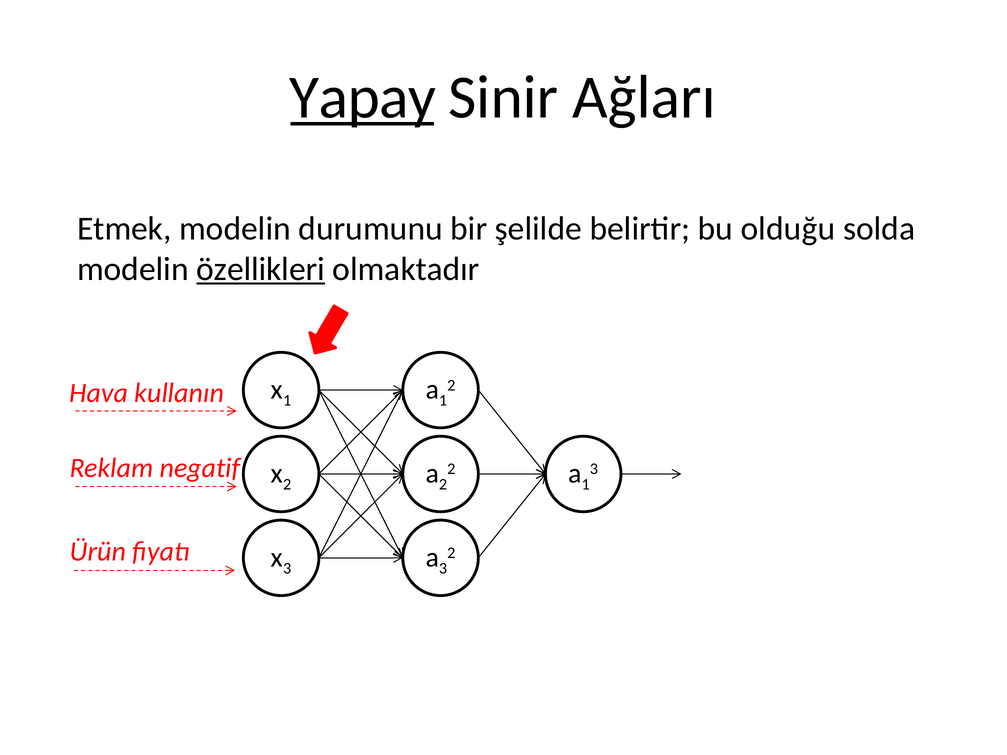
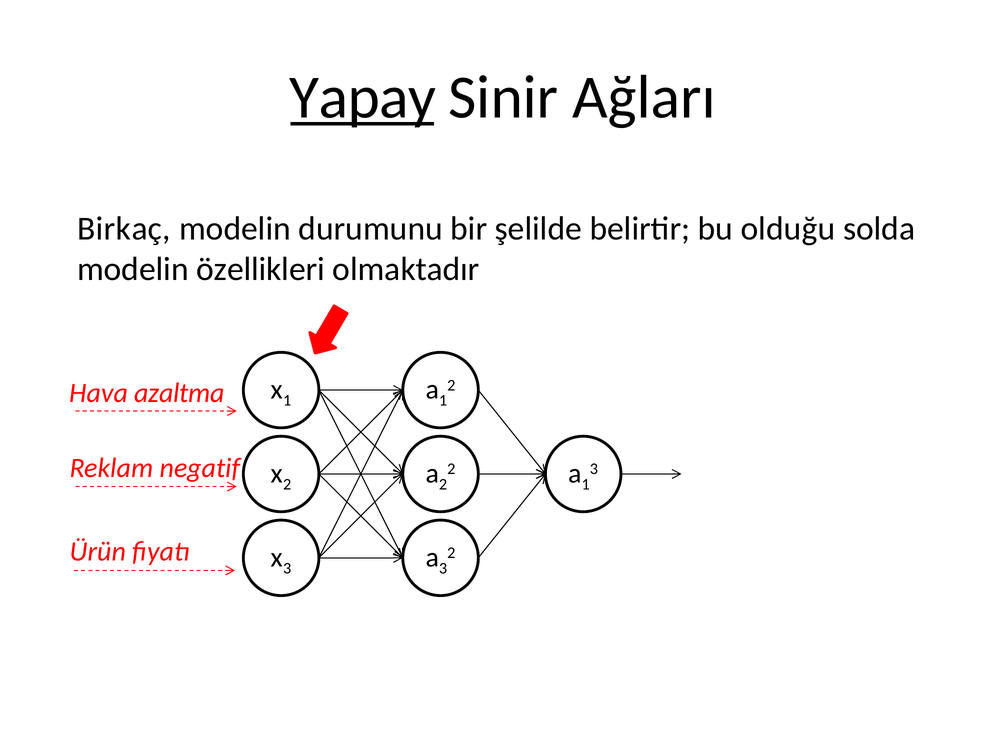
Etmek: Etmek -> Birkaç (124, 229)
özellikleri underline: present -> none (261, 269)
kullanın: kullanın -> azaltma (179, 393)
